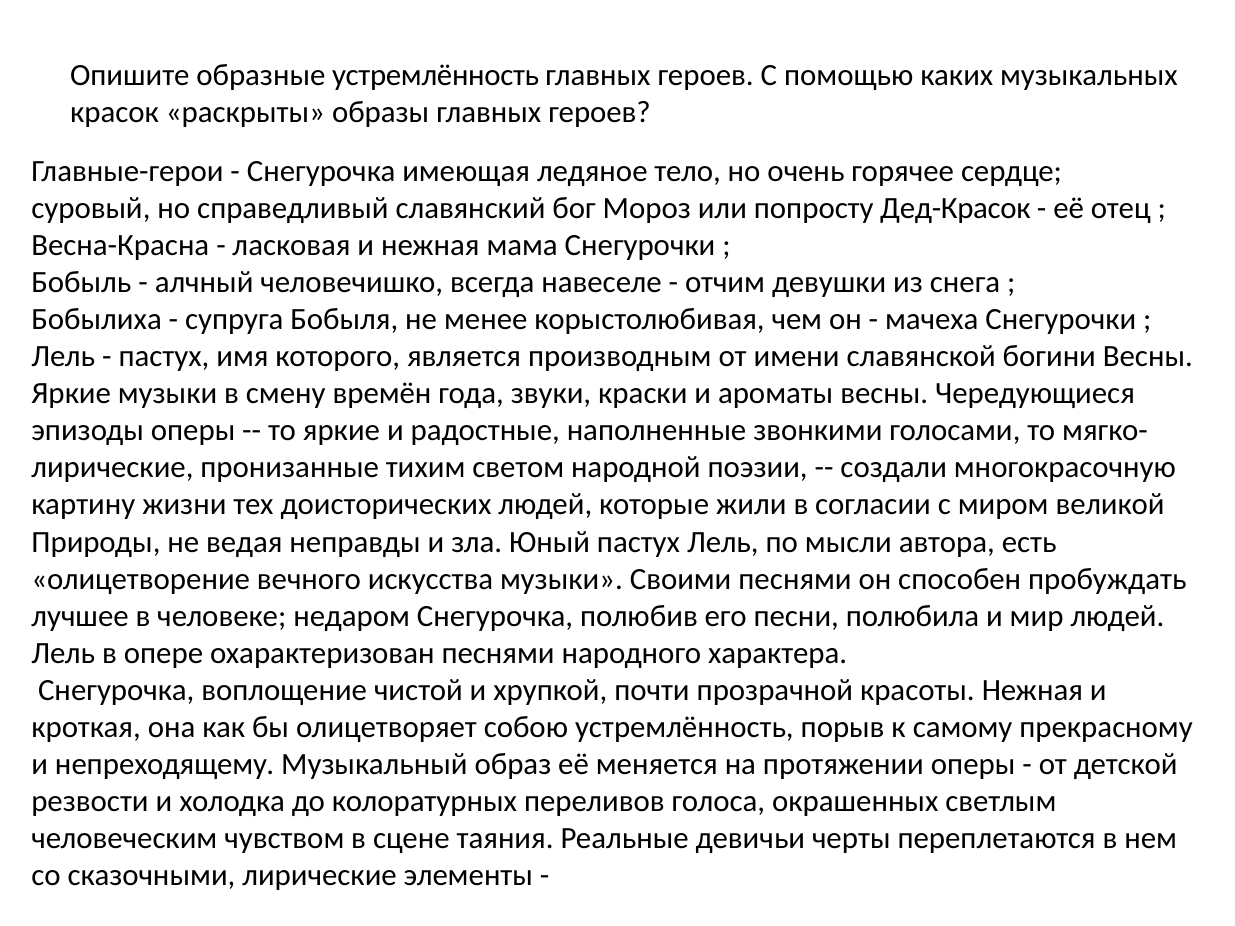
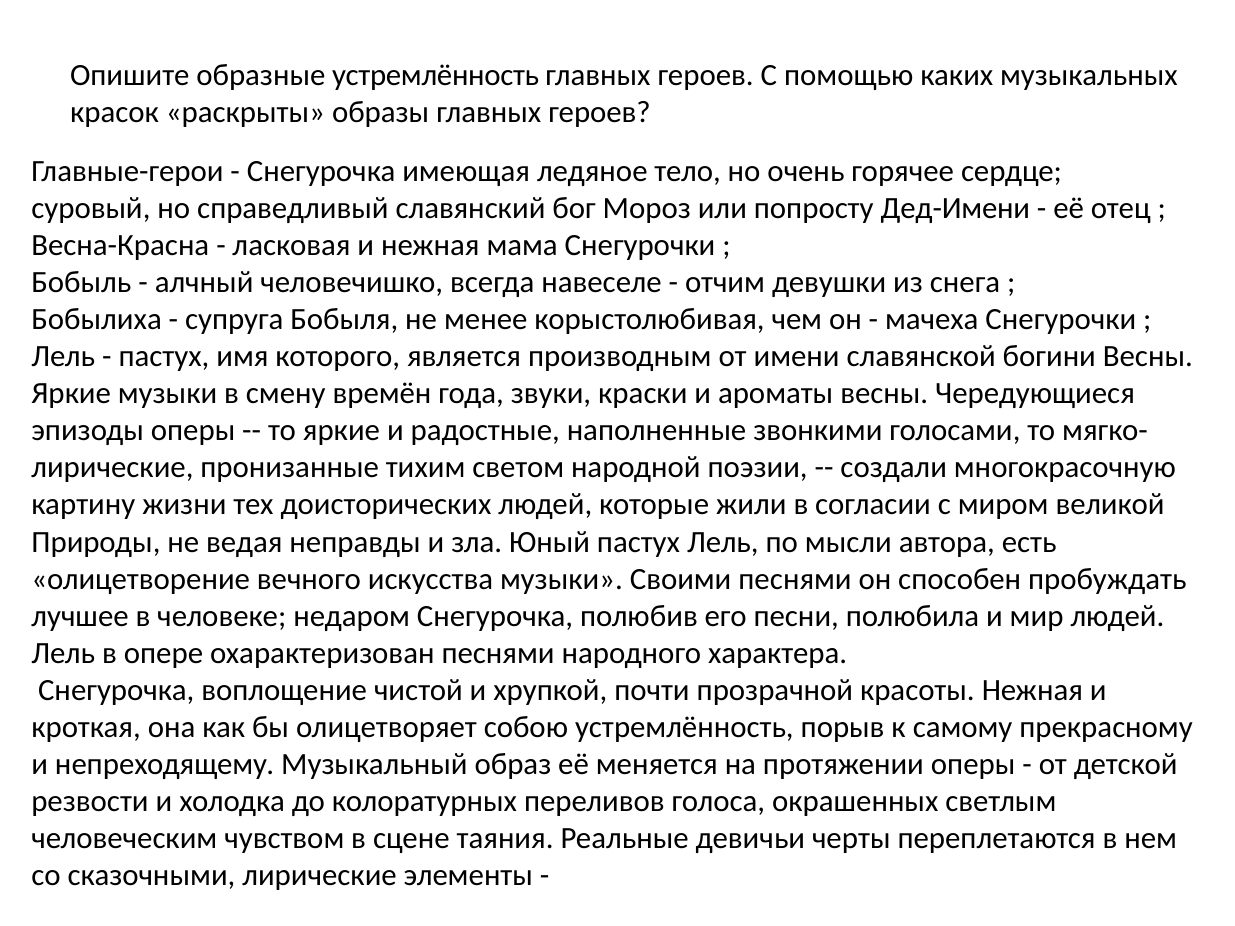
Дед-Красок: Дед-Красок -> Дед-Имени (955, 209)
